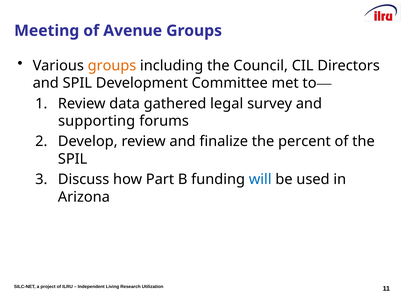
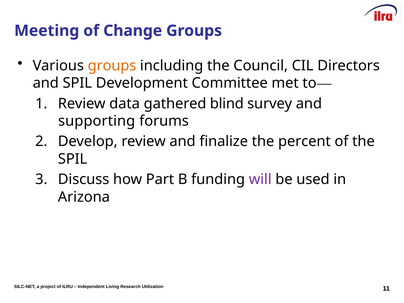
Avenue: Avenue -> Change (133, 31)
legal: legal -> blind (227, 104)
will colour: blue -> purple (260, 179)
